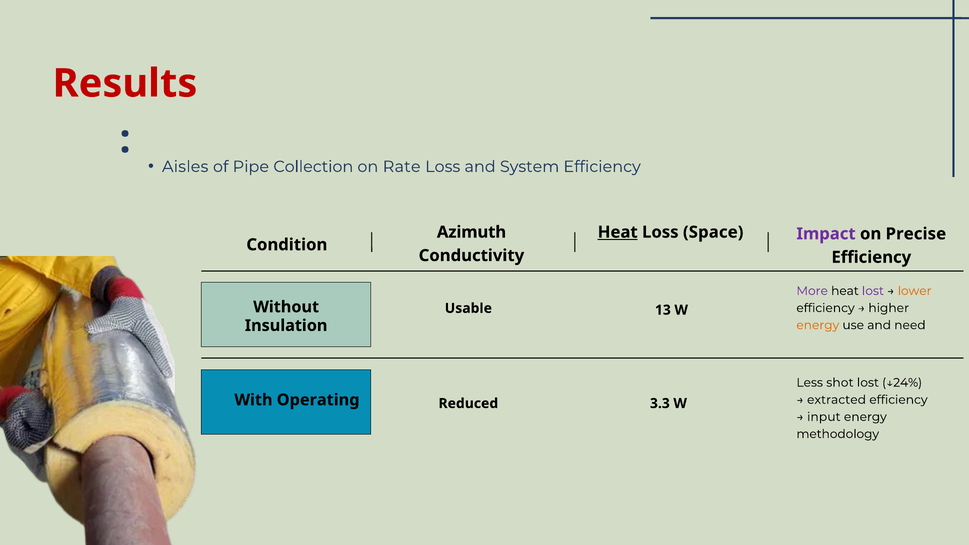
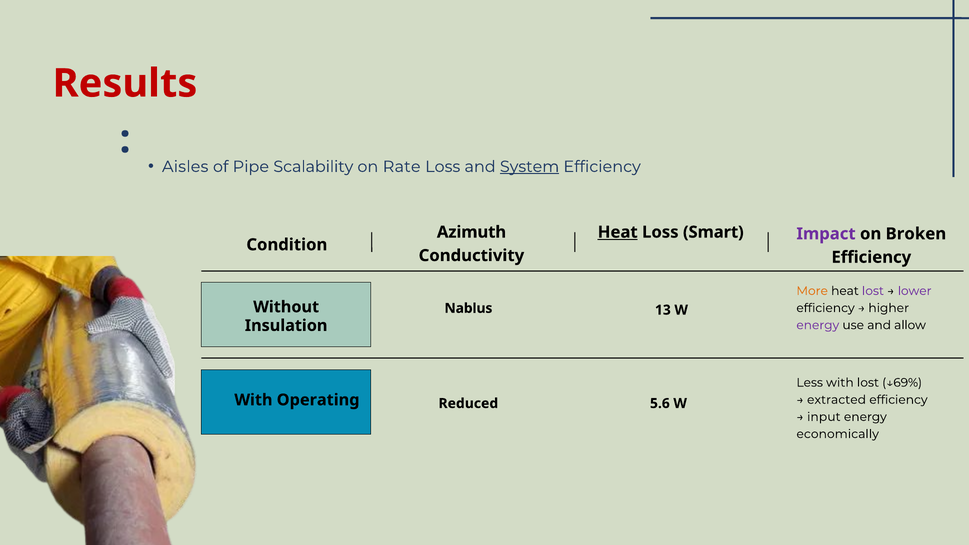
Collection: Collection -> Scalability (313, 167)
System underline: none -> present (530, 167)
Space: Space -> Smart (713, 232)
Precise: Precise -> Broken (916, 234)
More colour: purple -> orange (812, 291)
lower colour: orange -> purple (915, 291)
Usable: Usable -> Nablus (468, 308)
energy colour: orange -> purple (818, 325)
need: need -> allow (910, 325)
Less shot: shot -> with (840, 383)
↓24%: ↓24% -> ↓69% (902, 383)
3.3: 3.3 -> 5.6 (660, 403)
methodology: methodology -> economically (838, 434)
